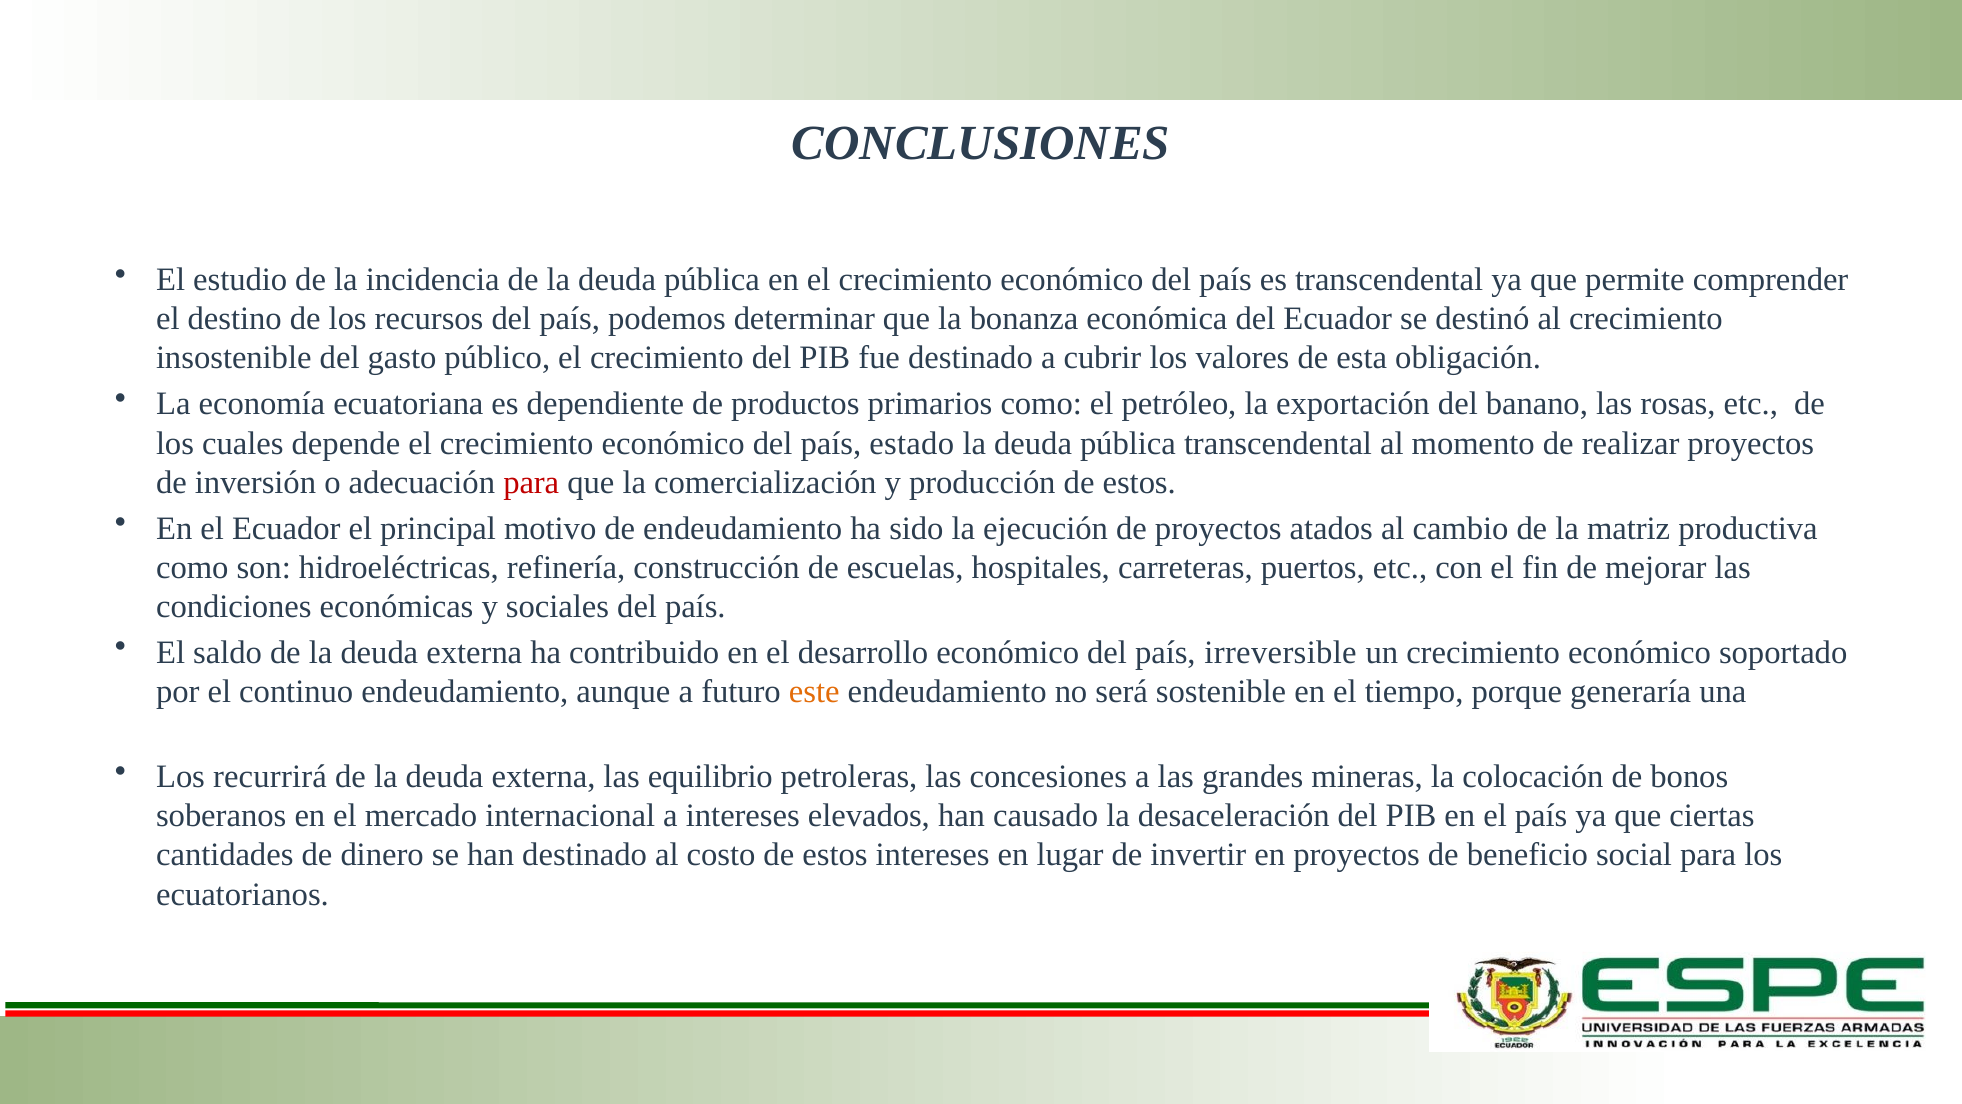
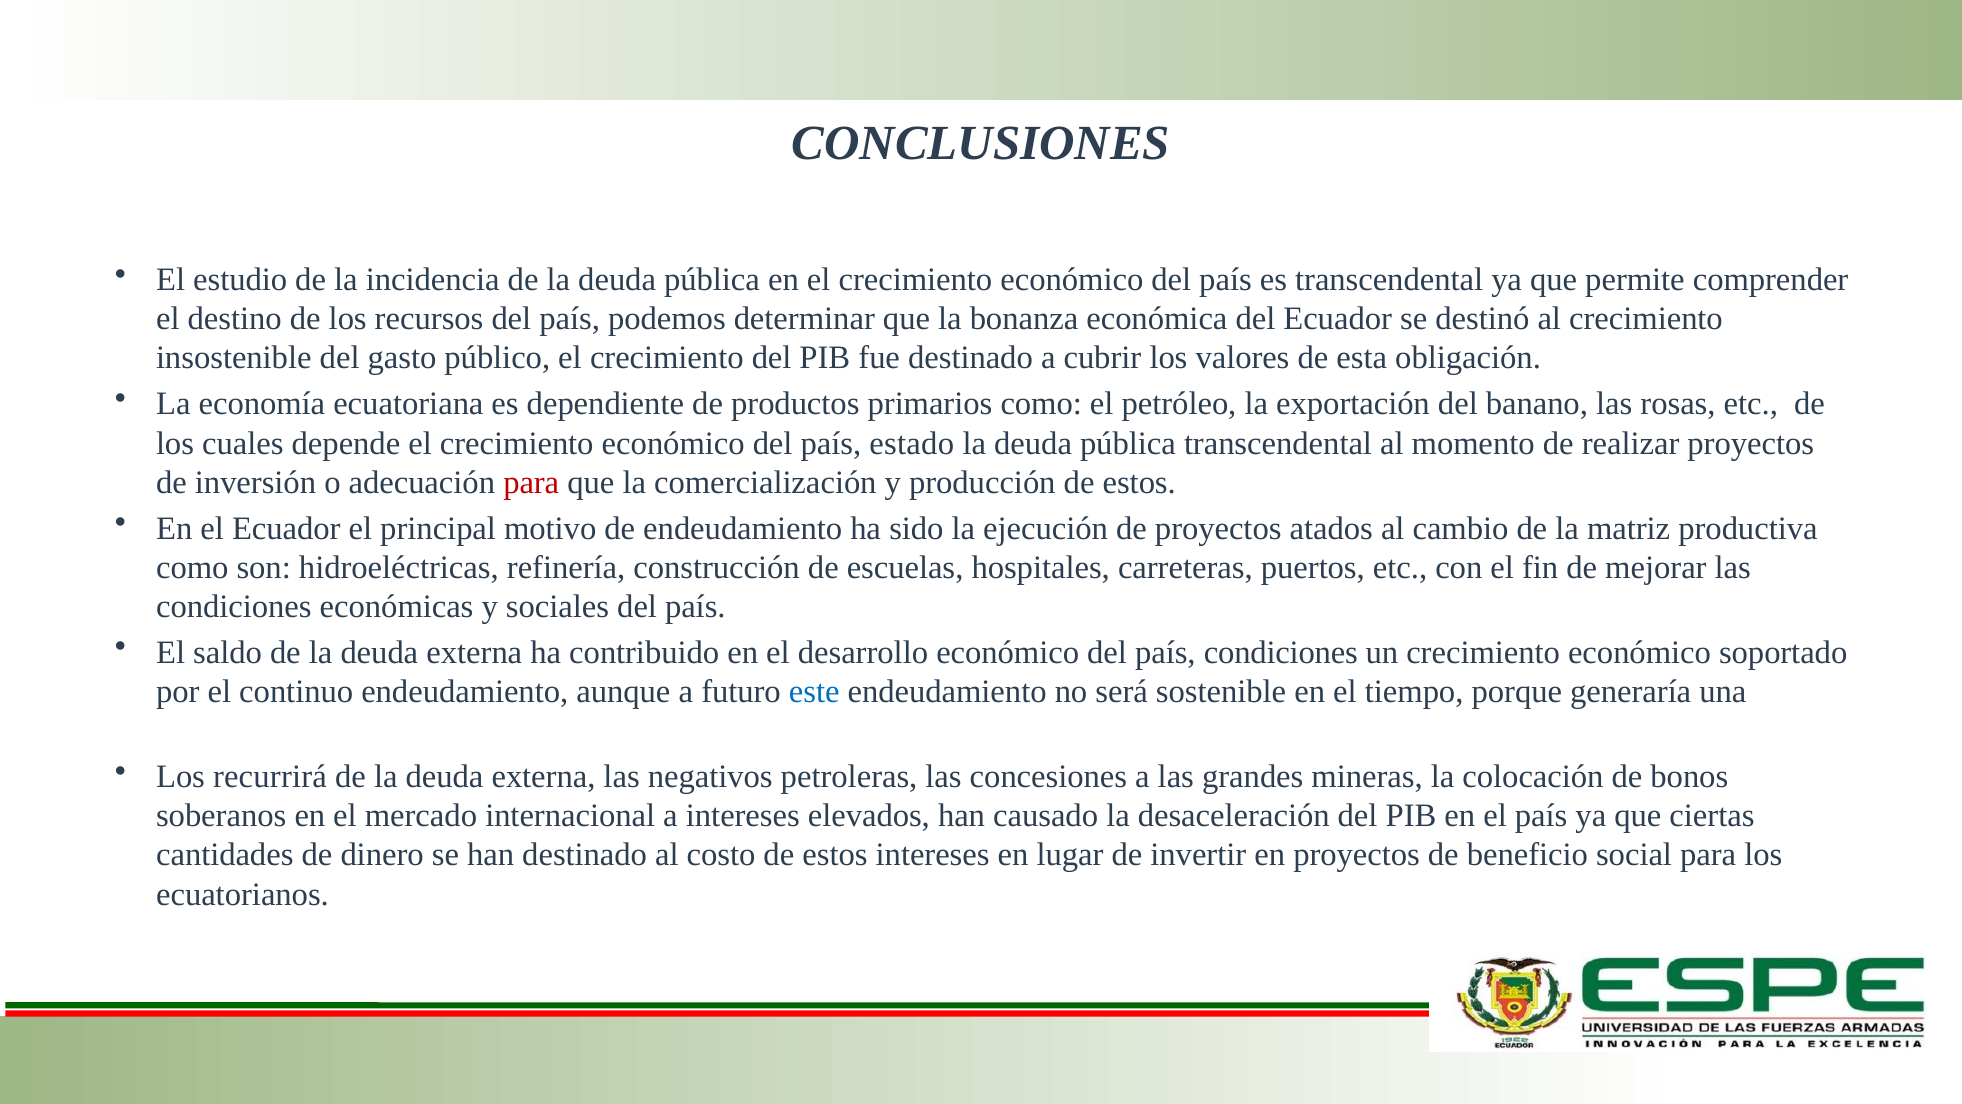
país irreversible: irreversible -> condiciones (1281, 652)
este colour: orange -> blue (814, 691)
equilibrio: equilibrio -> negativos (710, 776)
